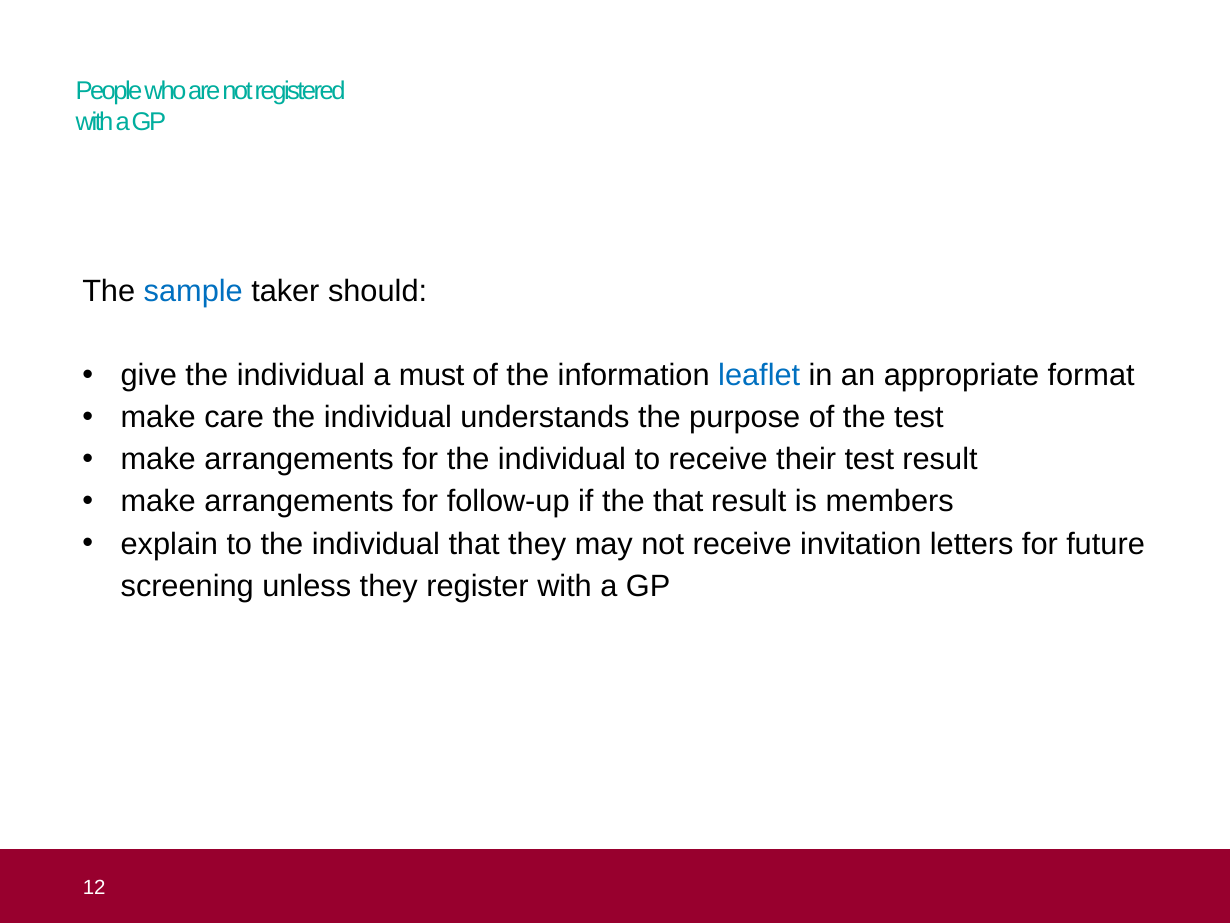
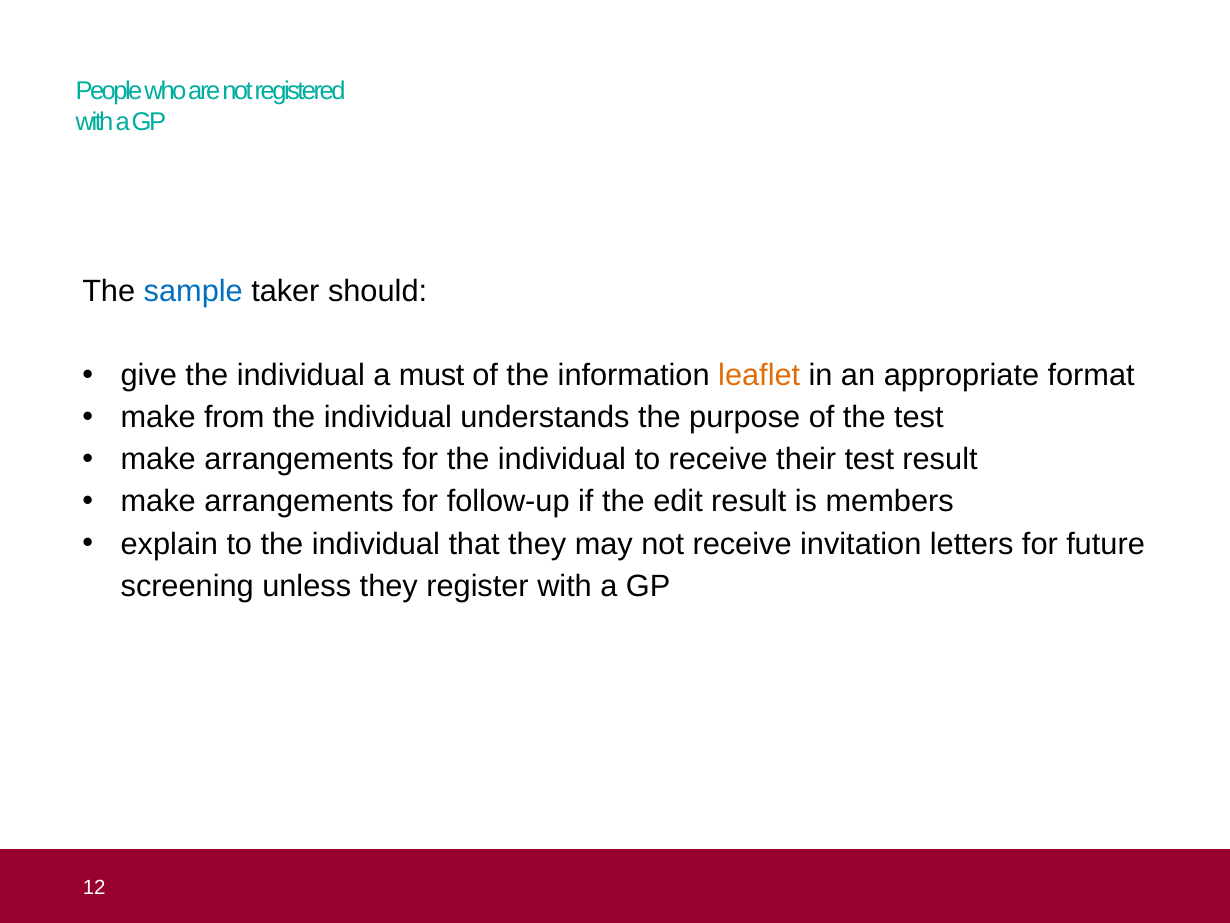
leaflet colour: blue -> orange (759, 375)
care: care -> from (234, 417)
the that: that -> edit (678, 502)
